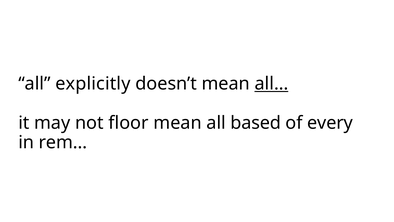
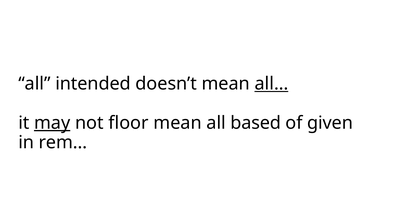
explicitly: explicitly -> intended (93, 84)
may underline: none -> present (52, 123)
every: every -> given (330, 123)
